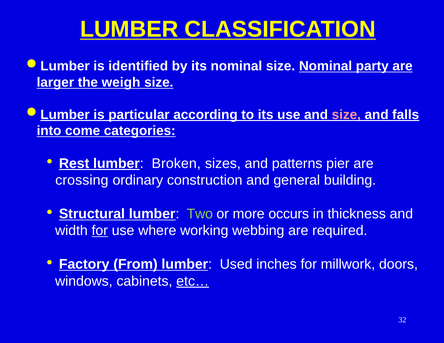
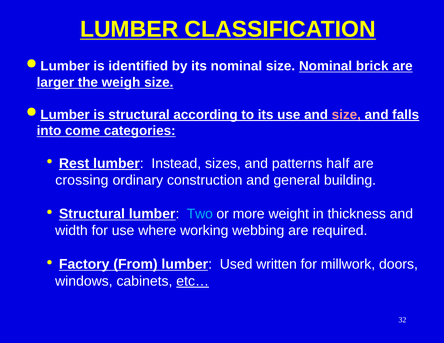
party: party -> brick (372, 66)
is particular: particular -> structural (139, 115)
Broken: Broken -> Instead (176, 163)
pier: pier -> half (338, 163)
Two colour: light green -> light blue (200, 214)
occurs: occurs -> weight (289, 214)
for underline: present -> none (100, 231)
inches: inches -> written (277, 264)
